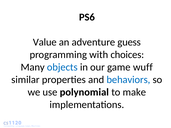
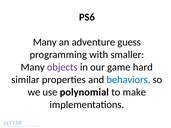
Value: Value -> Many (45, 42)
choices: choices -> smaller (127, 55)
objects colour: blue -> purple (62, 67)
wuff: wuff -> hard (143, 67)
